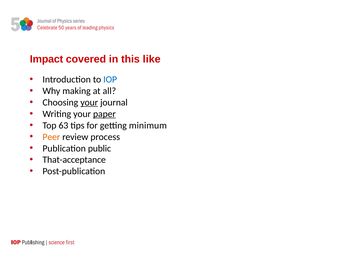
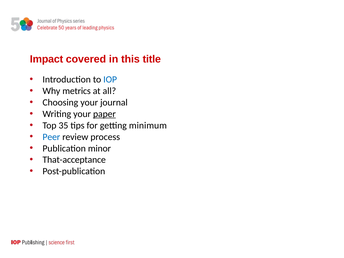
like: like -> title (152, 59)
making: making -> metrics (77, 91)
your underline: present -> none (89, 102)
63: 63 -> 35 (63, 125)
Peer colour: orange -> blue (51, 137)
public: public -> minor (99, 148)
